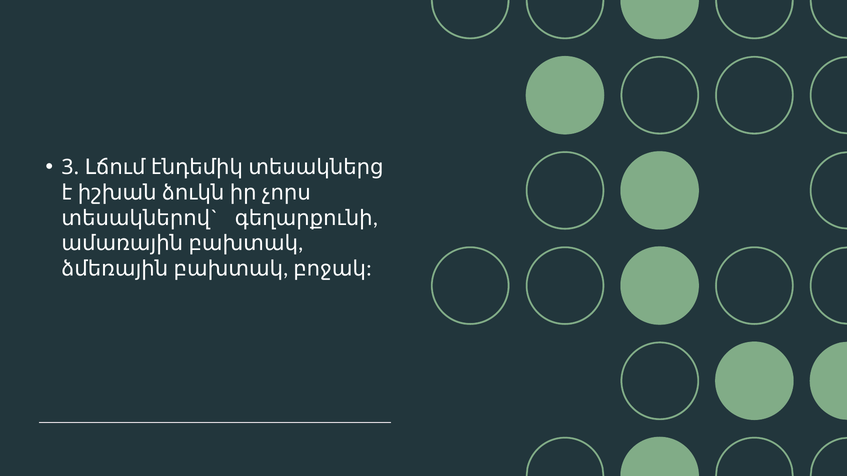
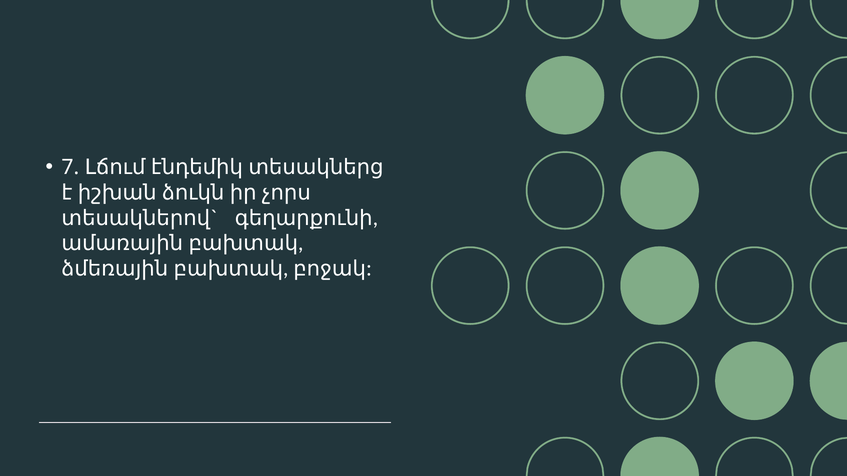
3: 3 -> 7 (70, 167)
